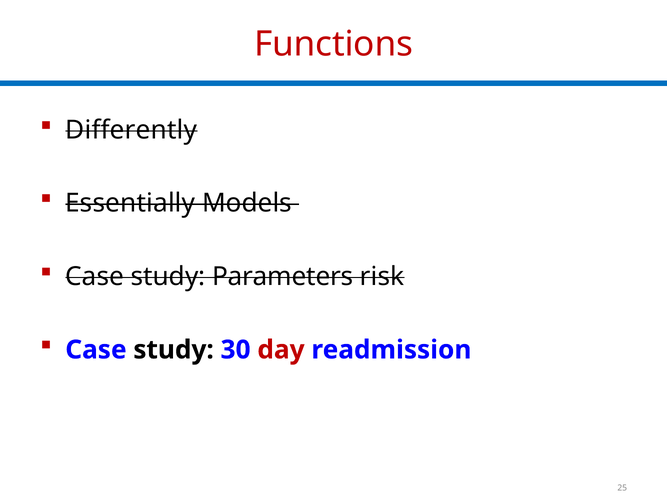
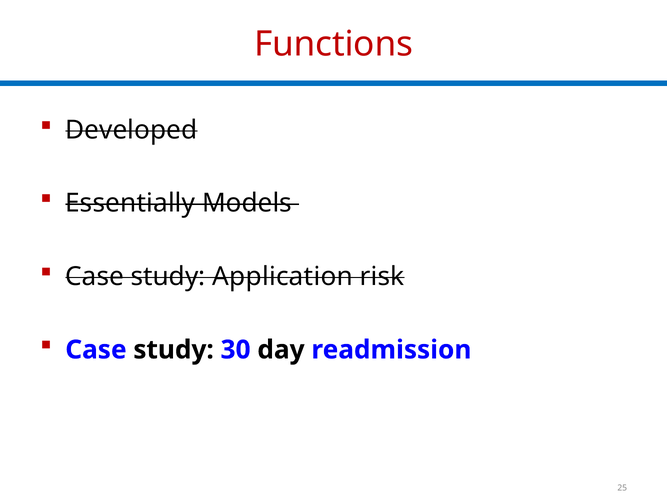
Differently: Differently -> Developed (131, 130)
Parameters: Parameters -> Application (283, 277)
day colour: red -> black (281, 350)
